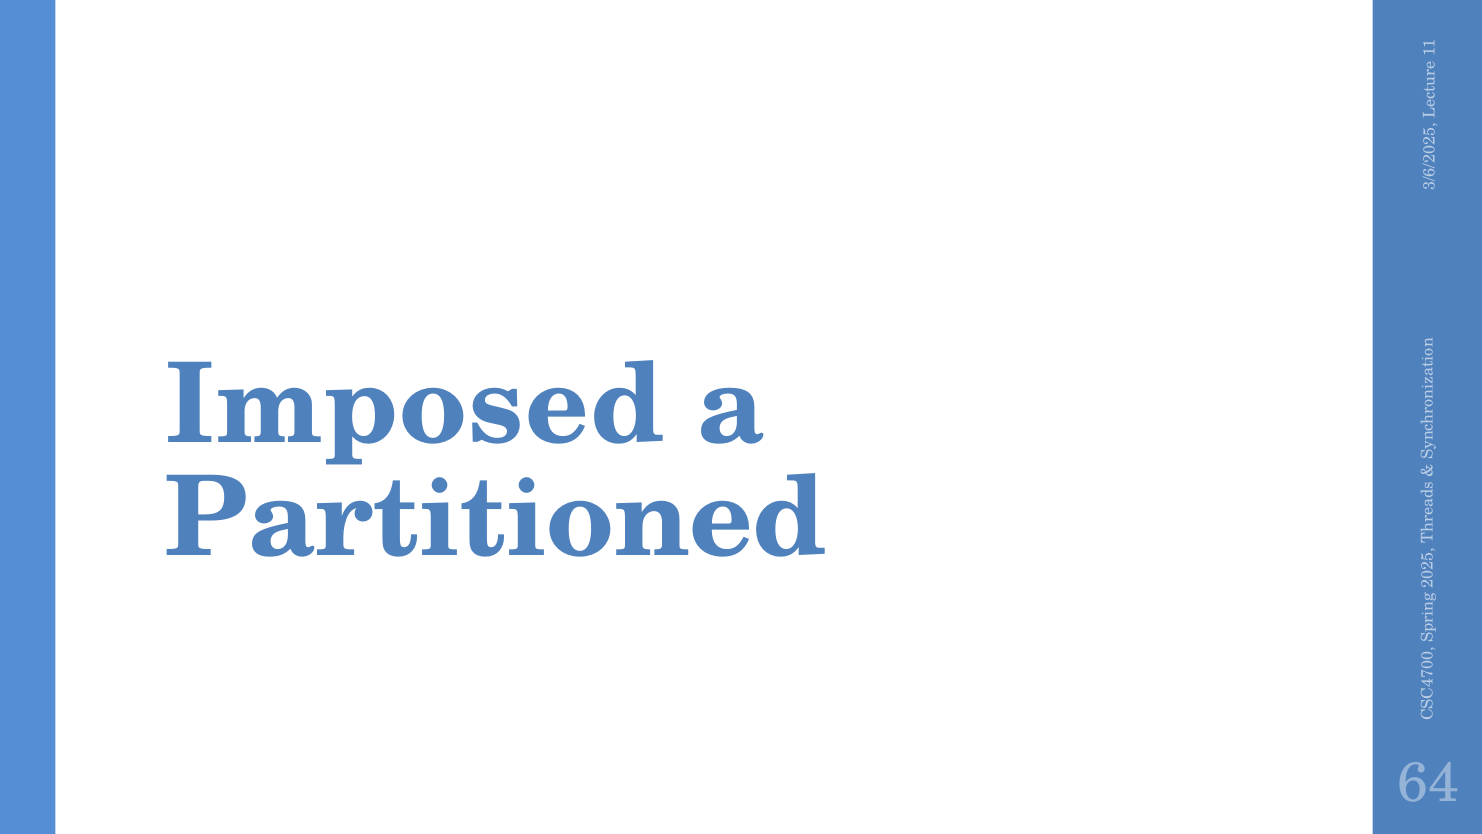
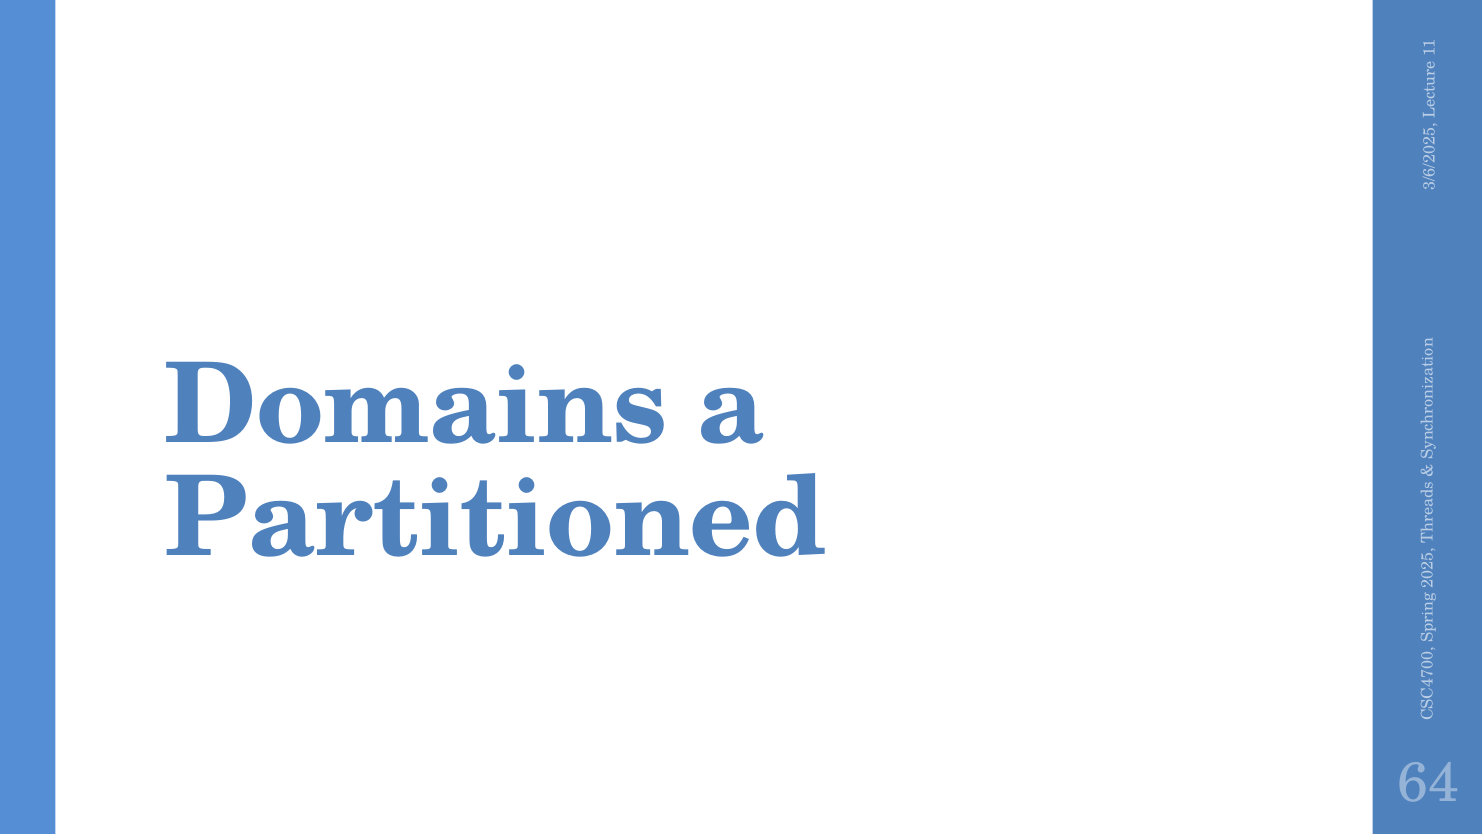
Imposed: Imposed -> Domains (416, 405)
